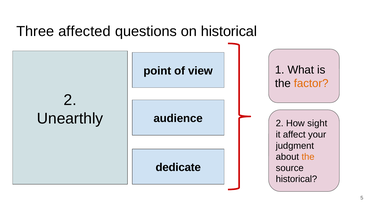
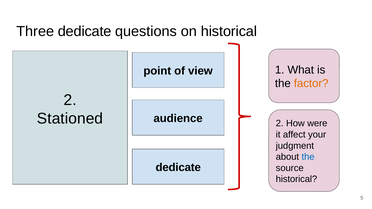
Three affected: affected -> dedicate (85, 32)
Unearthly: Unearthly -> Stationed (70, 119)
sight: sight -> were (317, 124)
the colour: orange -> blue (308, 157)
